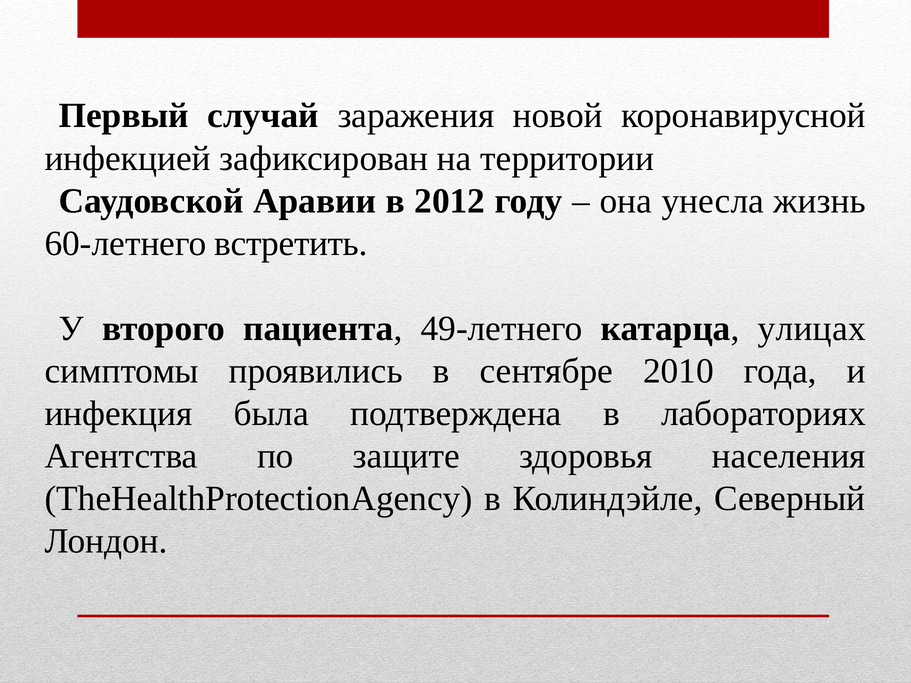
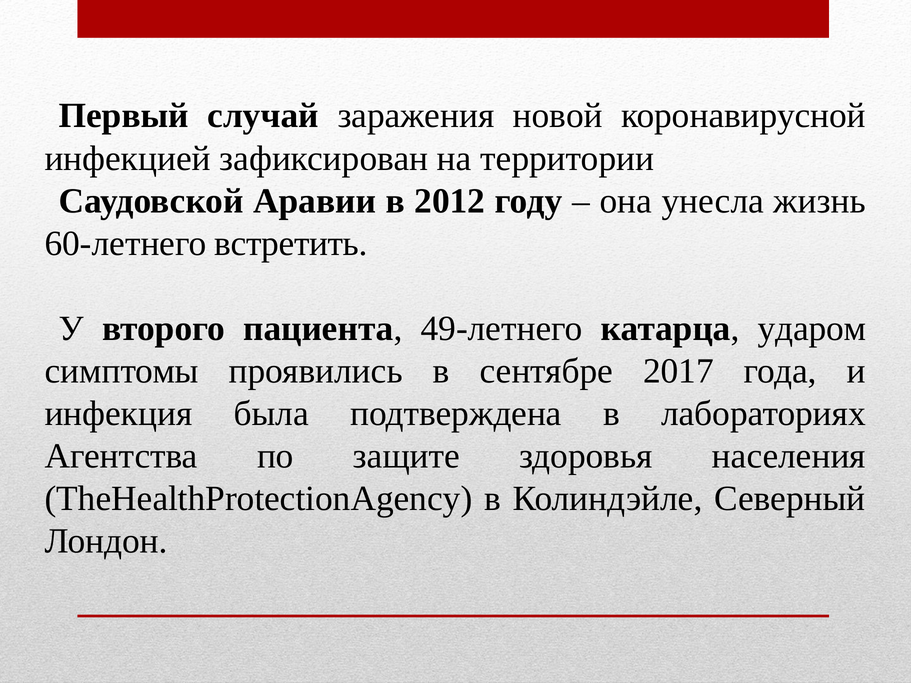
улицах: улицах -> ударом (812, 329)
2010: 2010 -> 2017 (678, 371)
